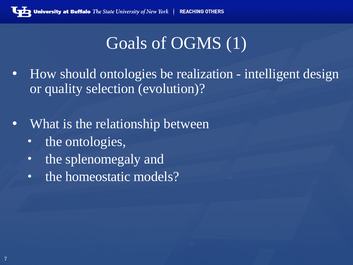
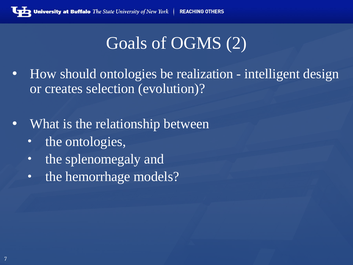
1: 1 -> 2 (236, 43)
quality: quality -> creates (64, 89)
homeostatic: homeostatic -> hemorrhage (98, 177)
